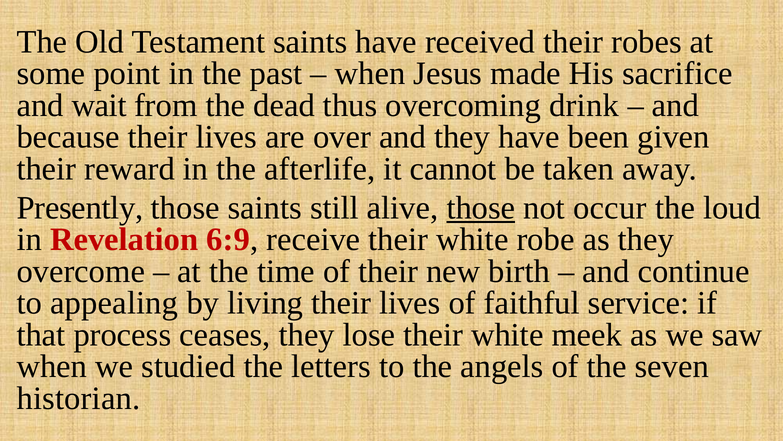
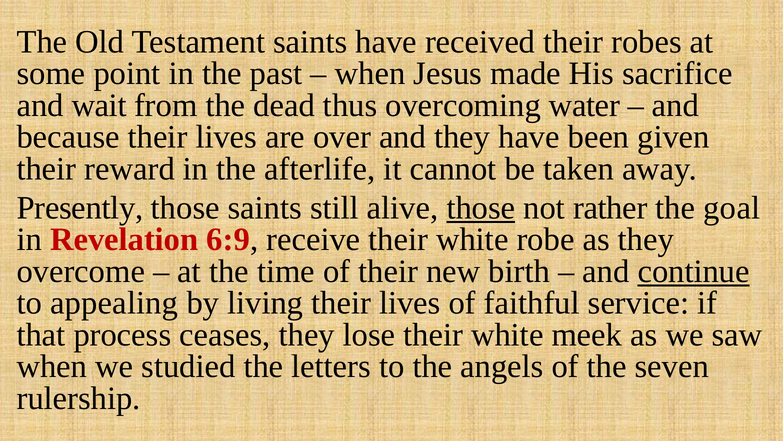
drink: drink -> water (584, 105)
occur: occur -> rather (610, 208)
loud: loud -> goal (732, 208)
continue underline: none -> present (694, 271)
historian: historian -> rulership (79, 398)
